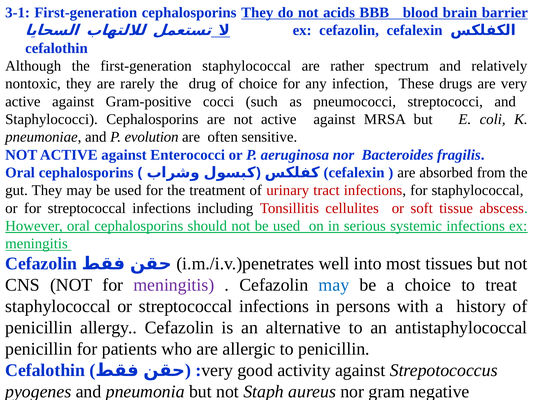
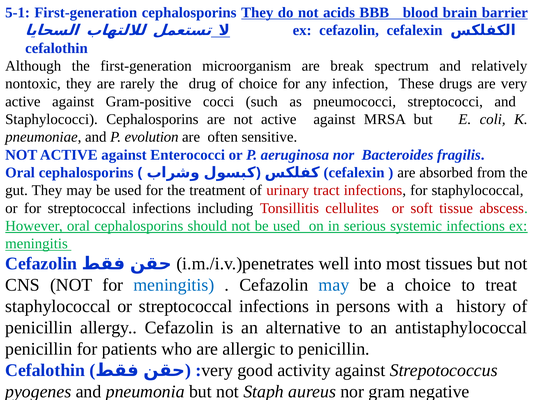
3-1: 3-1 -> 5-1 (18, 13)
first-generation staphylococcal: staphylococcal -> microorganism (247, 66)
rather: rather -> break (347, 66)
meningitis colour: purple -> blue (174, 285)
